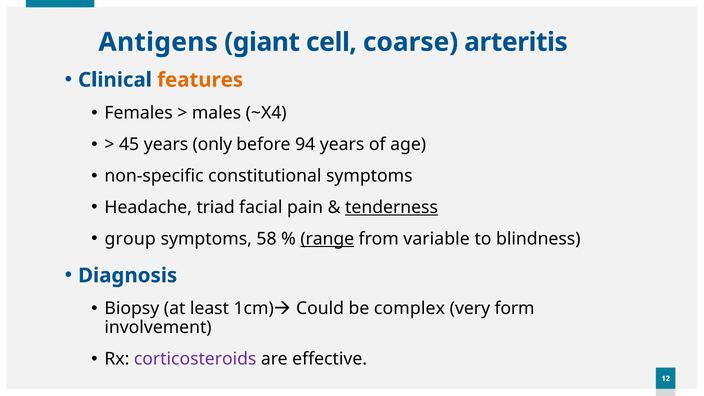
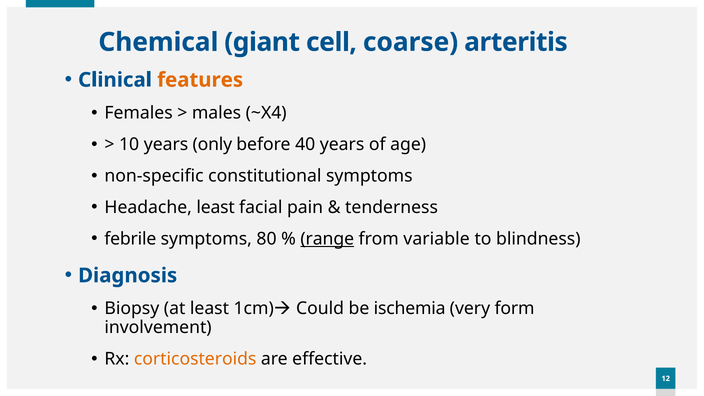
Antigens: Antigens -> Chemical (158, 42)
45: 45 -> 10 (129, 144)
94: 94 -> 40 (305, 144)
Headache triad: triad -> least (216, 207)
tenderness underline: present -> none (392, 207)
group: group -> febrile (130, 239)
58: 58 -> 80 (267, 239)
complex: complex -> ischemia (410, 309)
corticosteroids colour: purple -> orange (195, 359)
